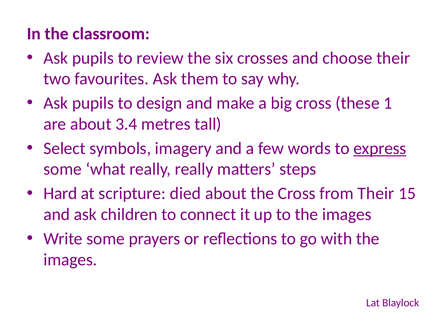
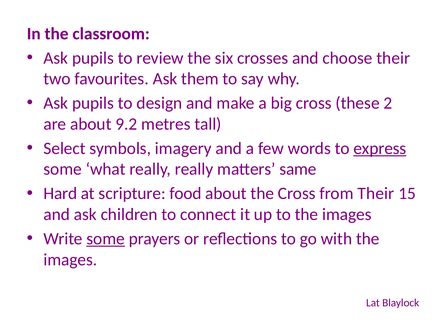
1: 1 -> 2 (388, 103)
3.4: 3.4 -> 9.2 (126, 124)
steps: steps -> same (298, 169)
died: died -> food (186, 193)
some underline: none -> present (106, 238)
